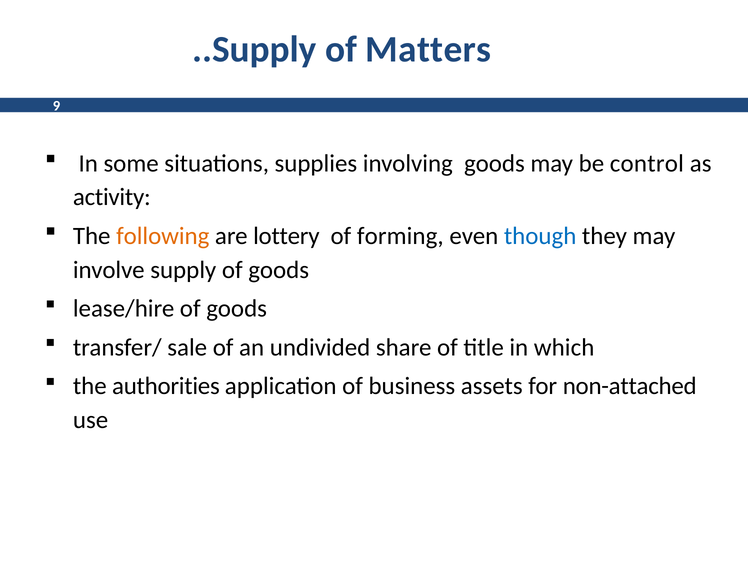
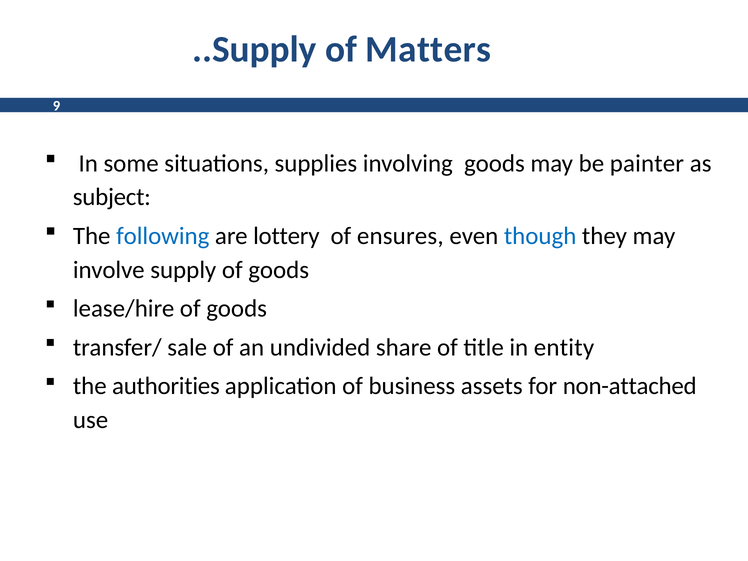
control: control -> painter (647, 163)
activity: activity -> subject (112, 197)
following colour: orange -> blue (163, 236)
forming: forming -> ensures (400, 236)
which: which -> entity (564, 347)
